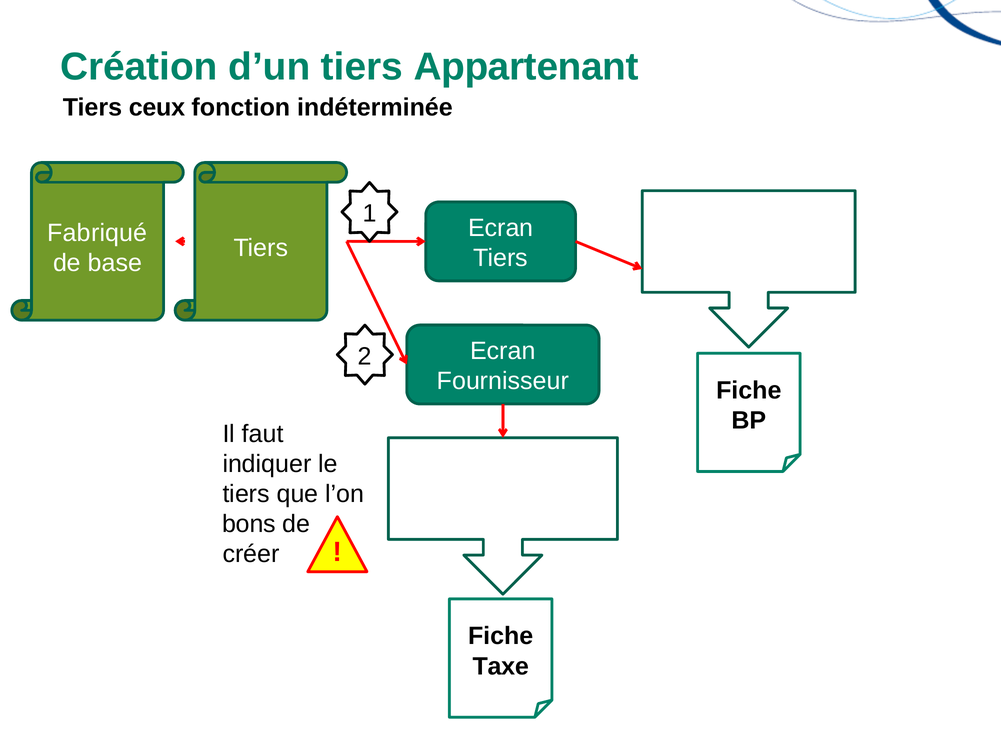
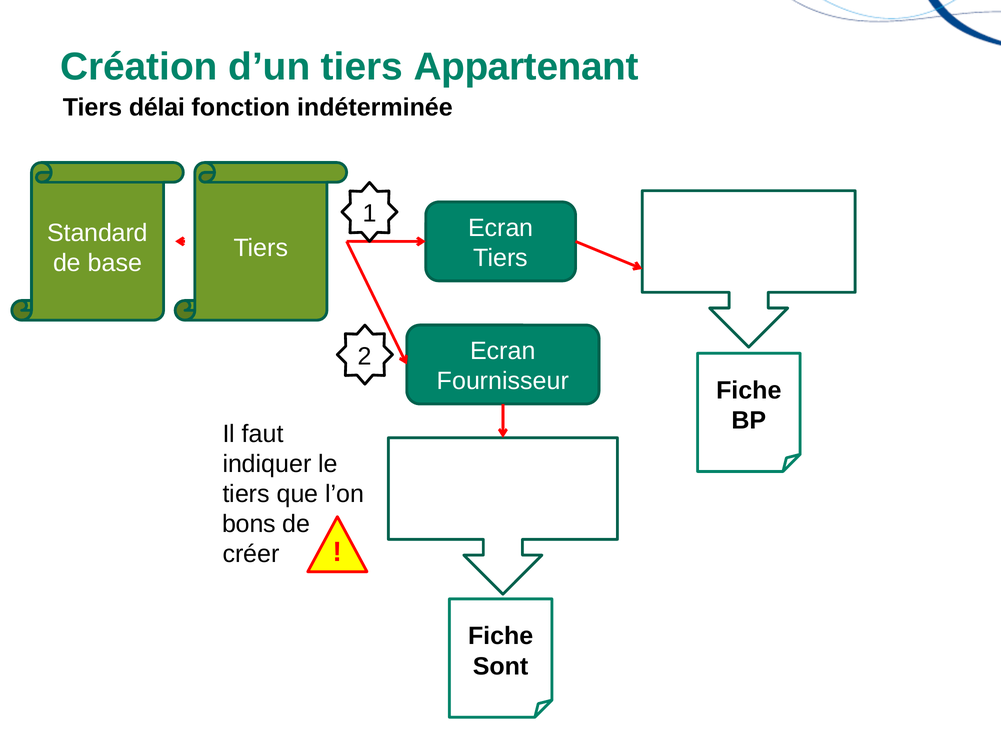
ceux: ceux -> délai (157, 107)
Fabriqué: Fabriqué -> Standard (98, 233)
Taxe: Taxe -> Sont (501, 666)
